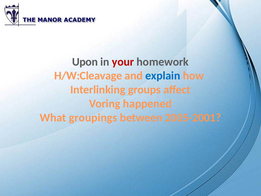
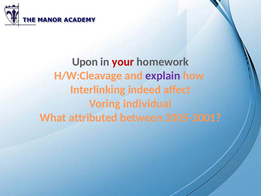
explain colour: blue -> purple (163, 76)
groups: groups -> indeed (144, 90)
happened: happened -> individual (147, 104)
groupings: groupings -> attributed (93, 117)
